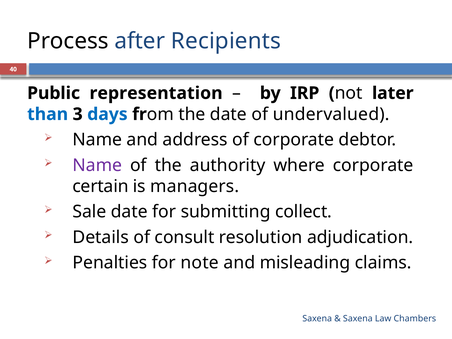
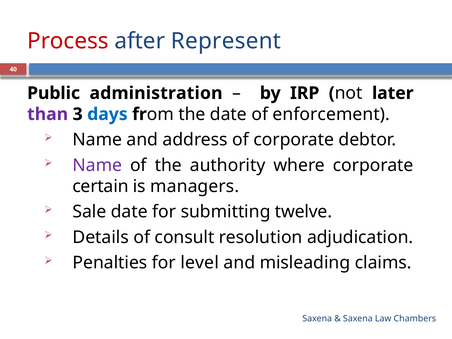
Process colour: black -> red (68, 41)
Recipients: Recipients -> Represent (226, 41)
representation: representation -> administration (156, 93)
than colour: blue -> purple (48, 114)
undervalued: undervalued -> enforcement (331, 114)
collect: collect -> twelve (304, 212)
note: note -> level (200, 263)
